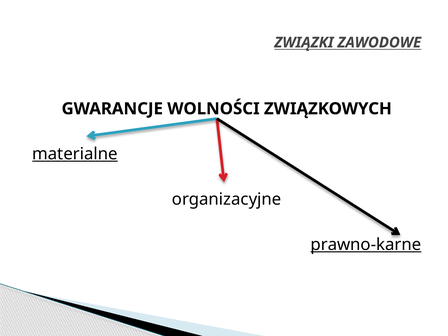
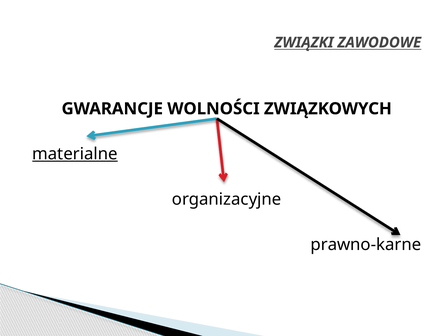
prawno-karne underline: present -> none (366, 245)
